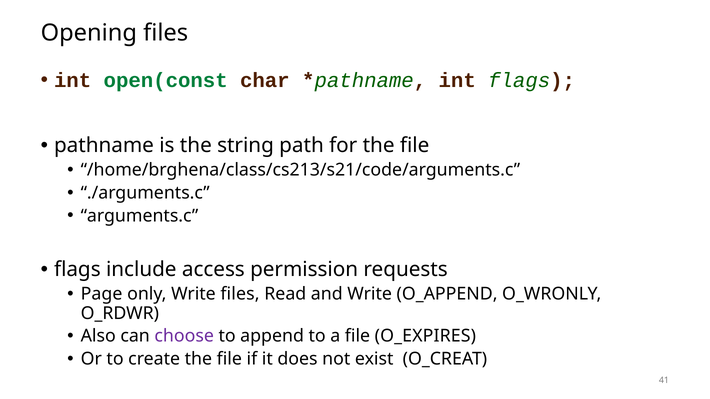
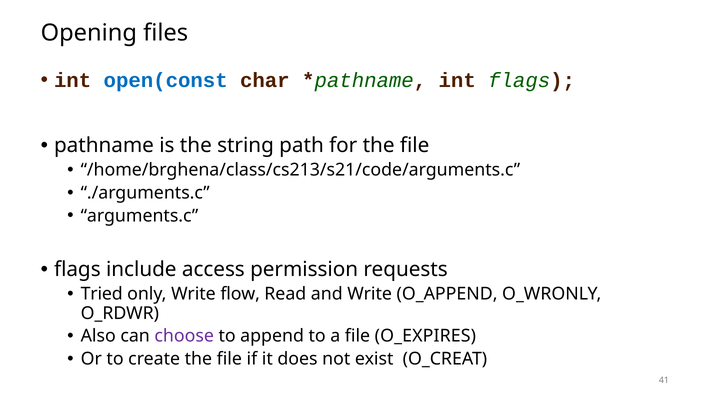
open(const colour: green -> blue (166, 80)
Page: Page -> Tried (102, 294)
Write files: files -> flow (240, 294)
